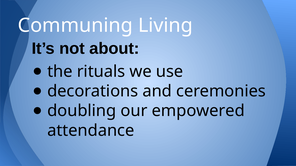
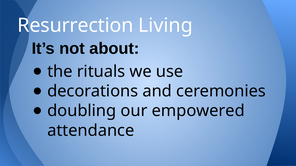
Communing: Communing -> Resurrection (75, 25)
